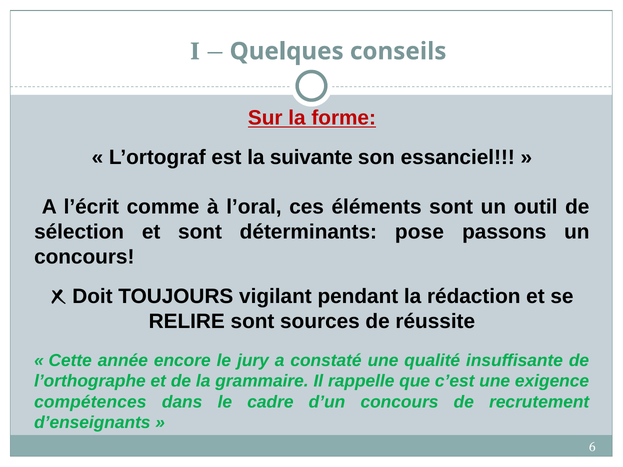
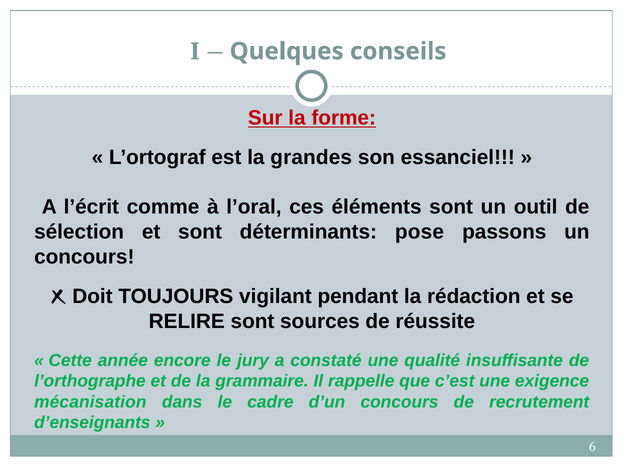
suivante: suivante -> grandes (311, 157)
compétences: compétences -> mécanisation (90, 402)
